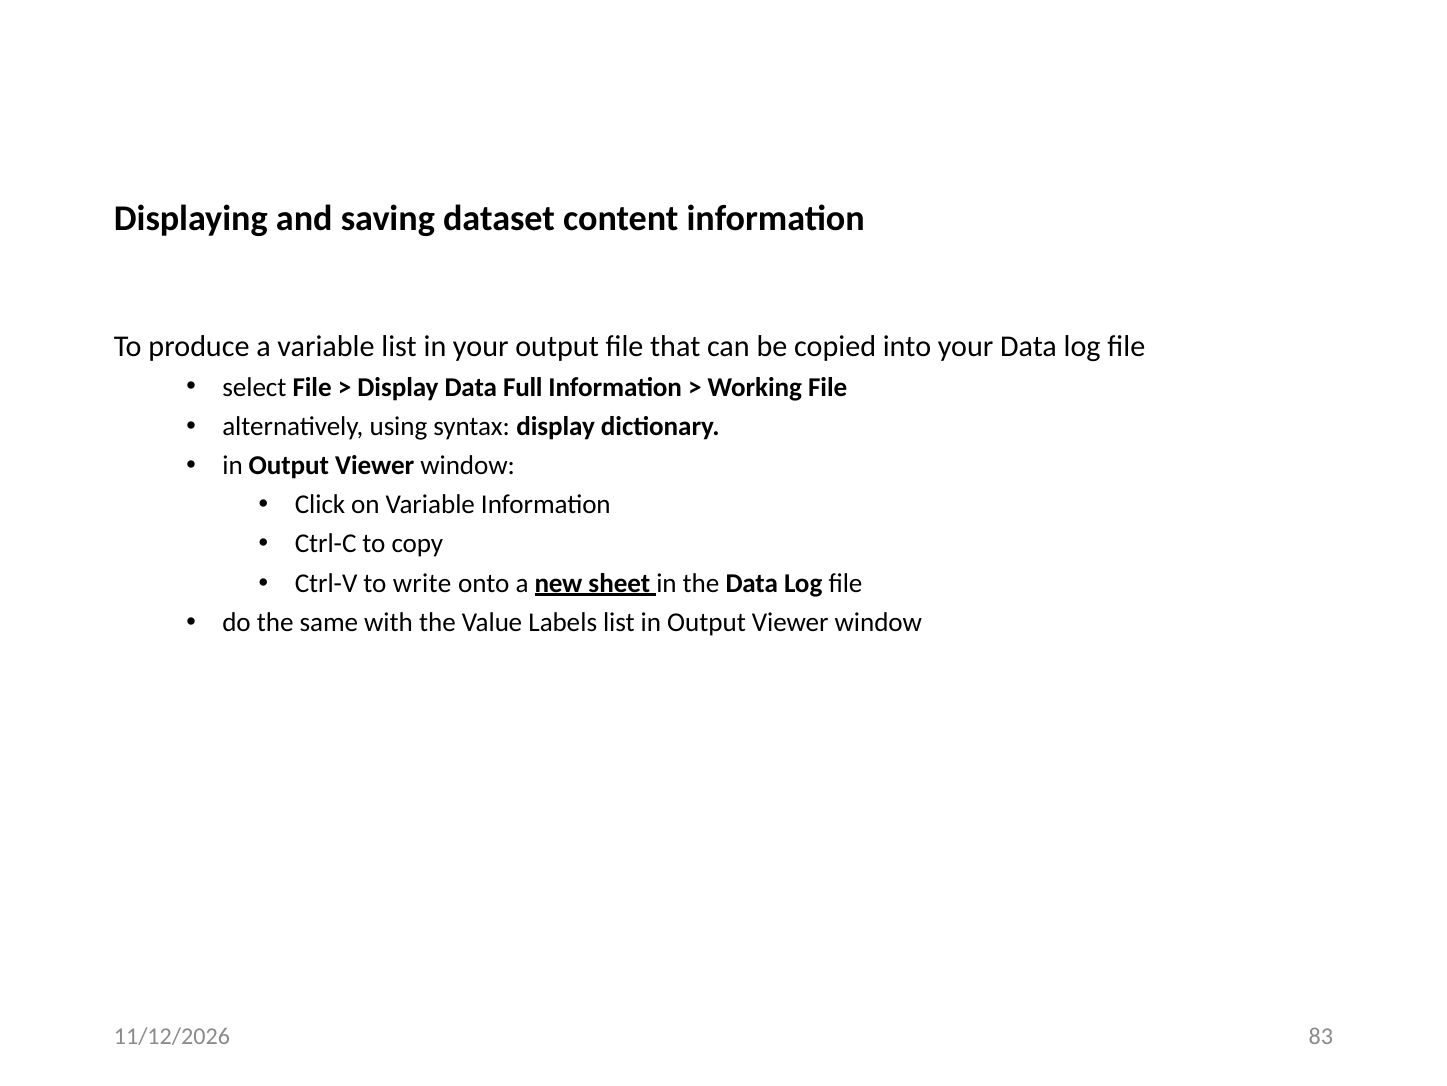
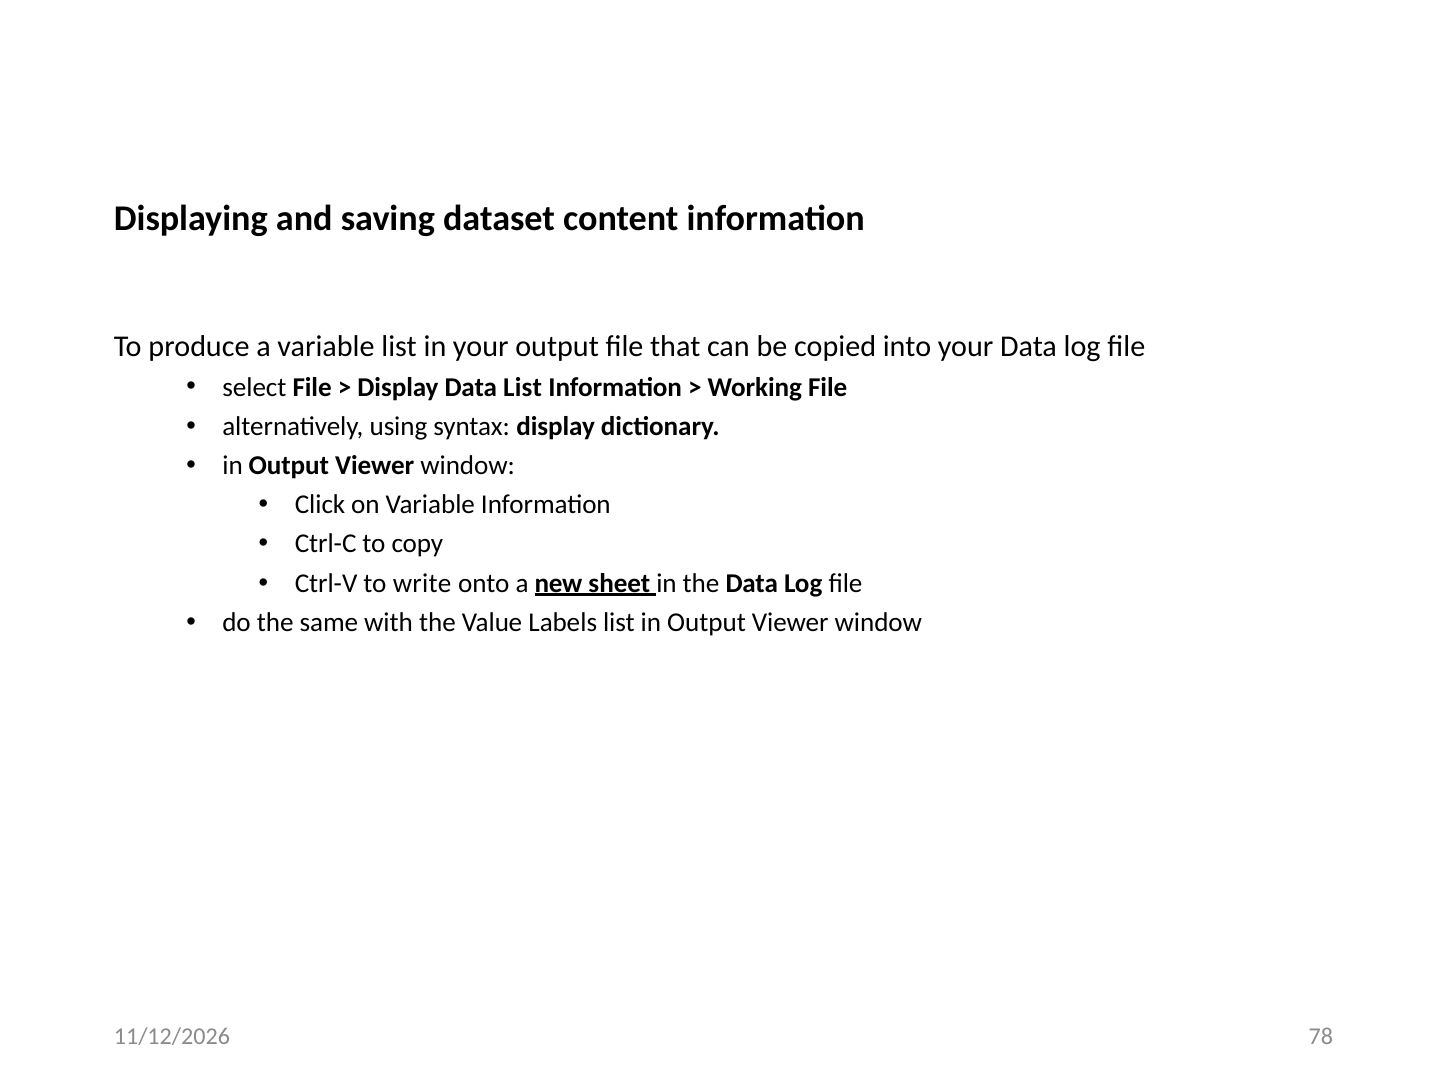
Data Full: Full -> List (523, 387)
83: 83 -> 78 (1321, 1036)
